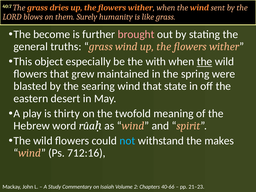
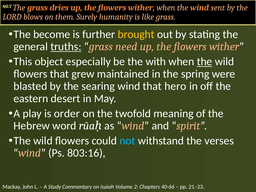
brought colour: pink -> yellow (136, 34)
truths underline: none -> present (66, 47)
grass wind: wind -> need (126, 47)
state: state -> hero (175, 86)
thirty: thirty -> order (67, 113)
makes: makes -> verses (219, 141)
712:16: 712:16 -> 803:16 (86, 153)
